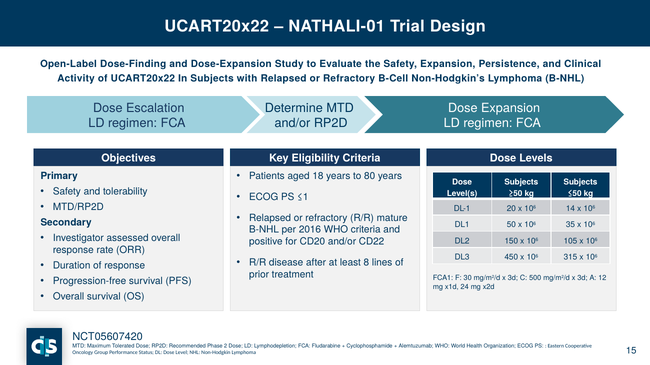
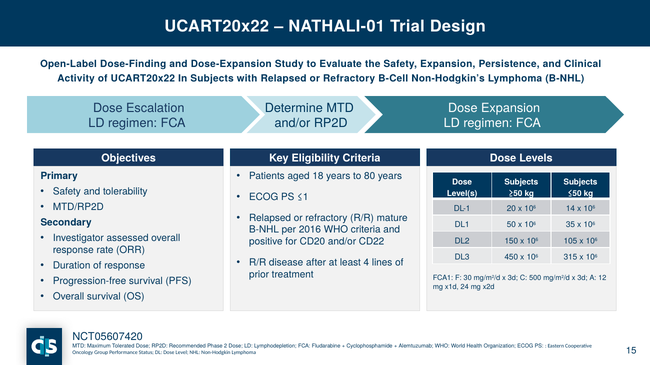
8: 8 -> 4 (366, 263)
